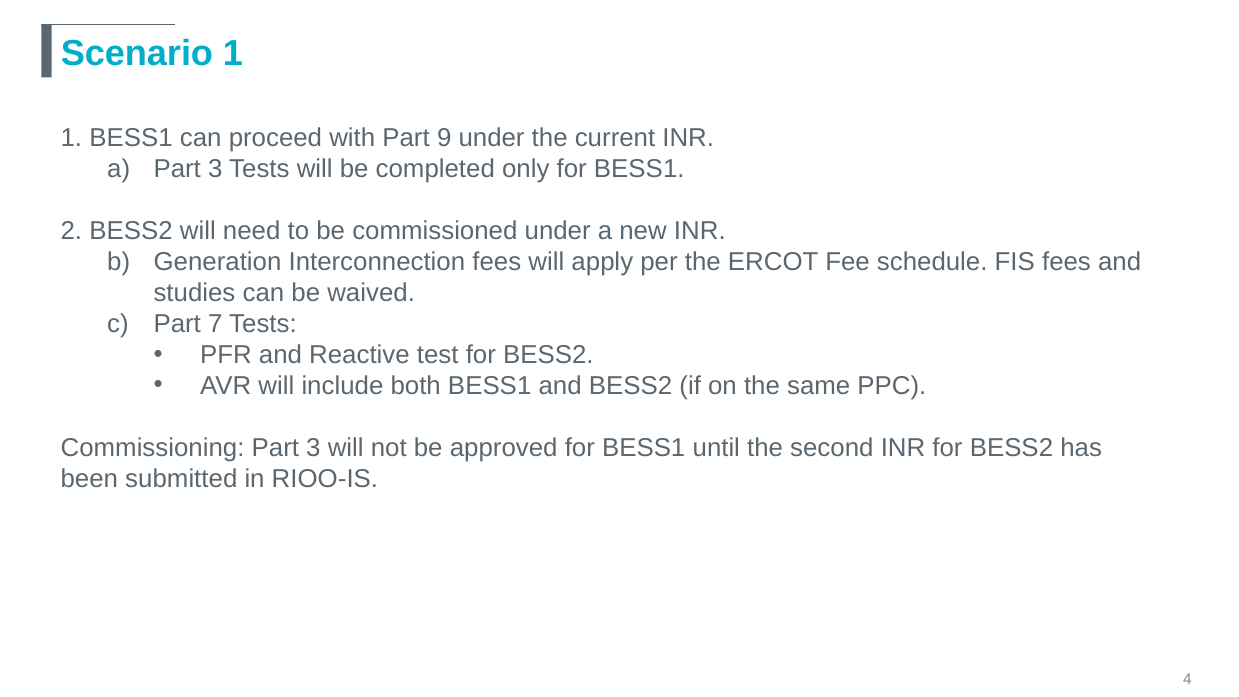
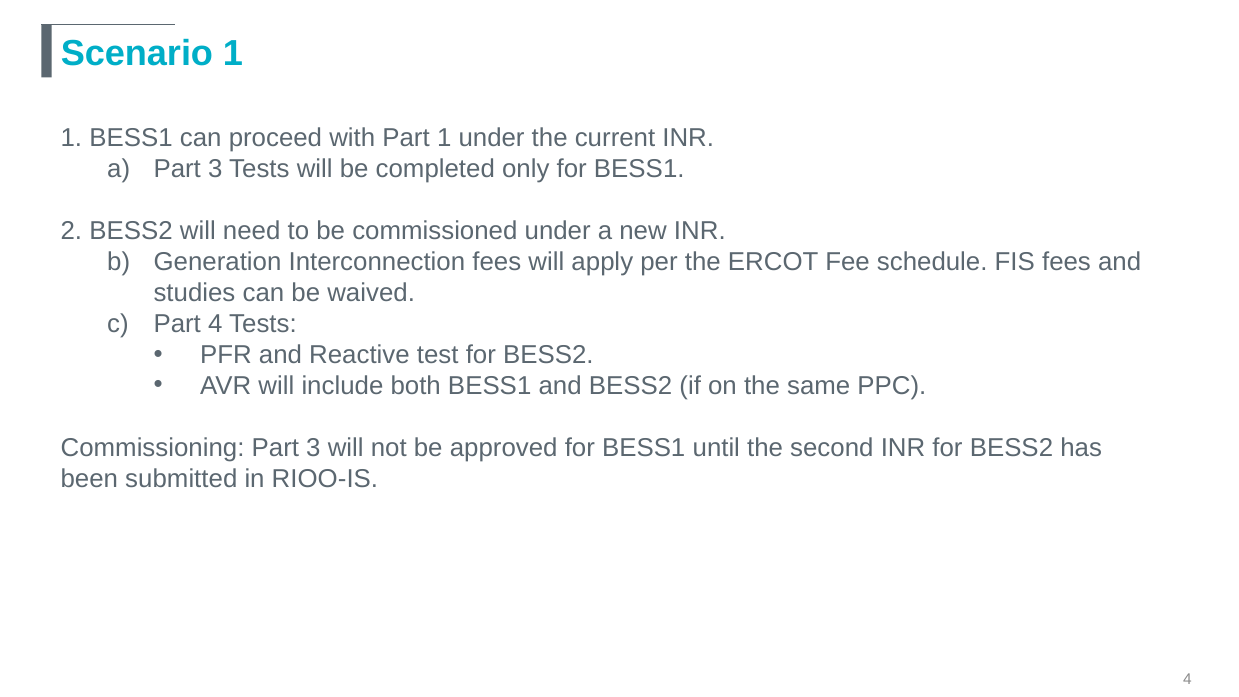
Part 9: 9 -> 1 (444, 138)
Part 7: 7 -> 4 (215, 324)
